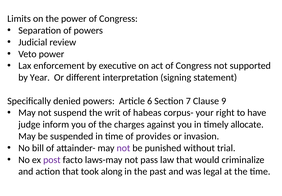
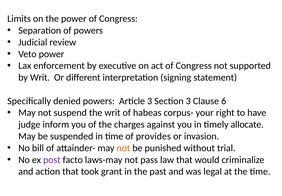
by Year: Year -> Writ (40, 78)
Article 6: 6 -> 3 (150, 101)
Section 7: 7 -> 3 (188, 101)
9: 9 -> 6 (224, 101)
not colour: purple -> orange (123, 148)
along: along -> grant (112, 172)
